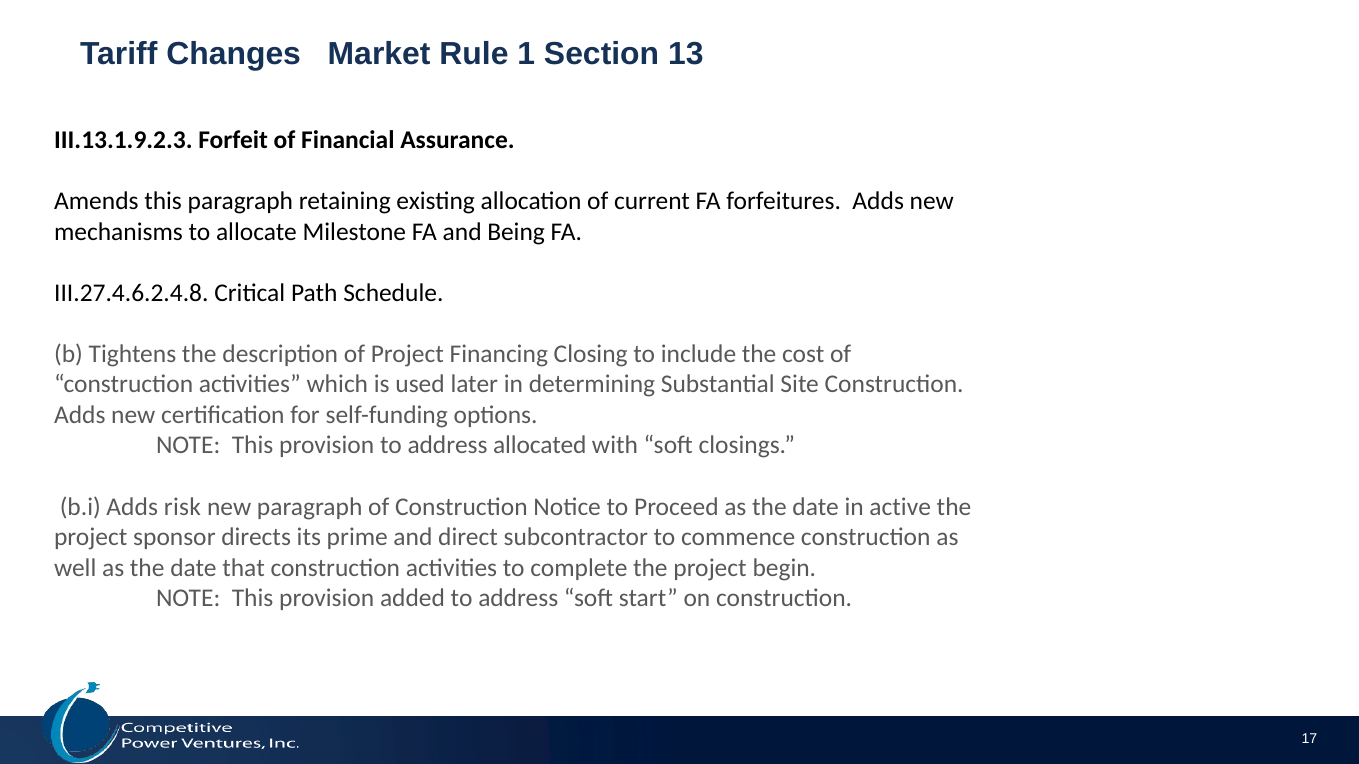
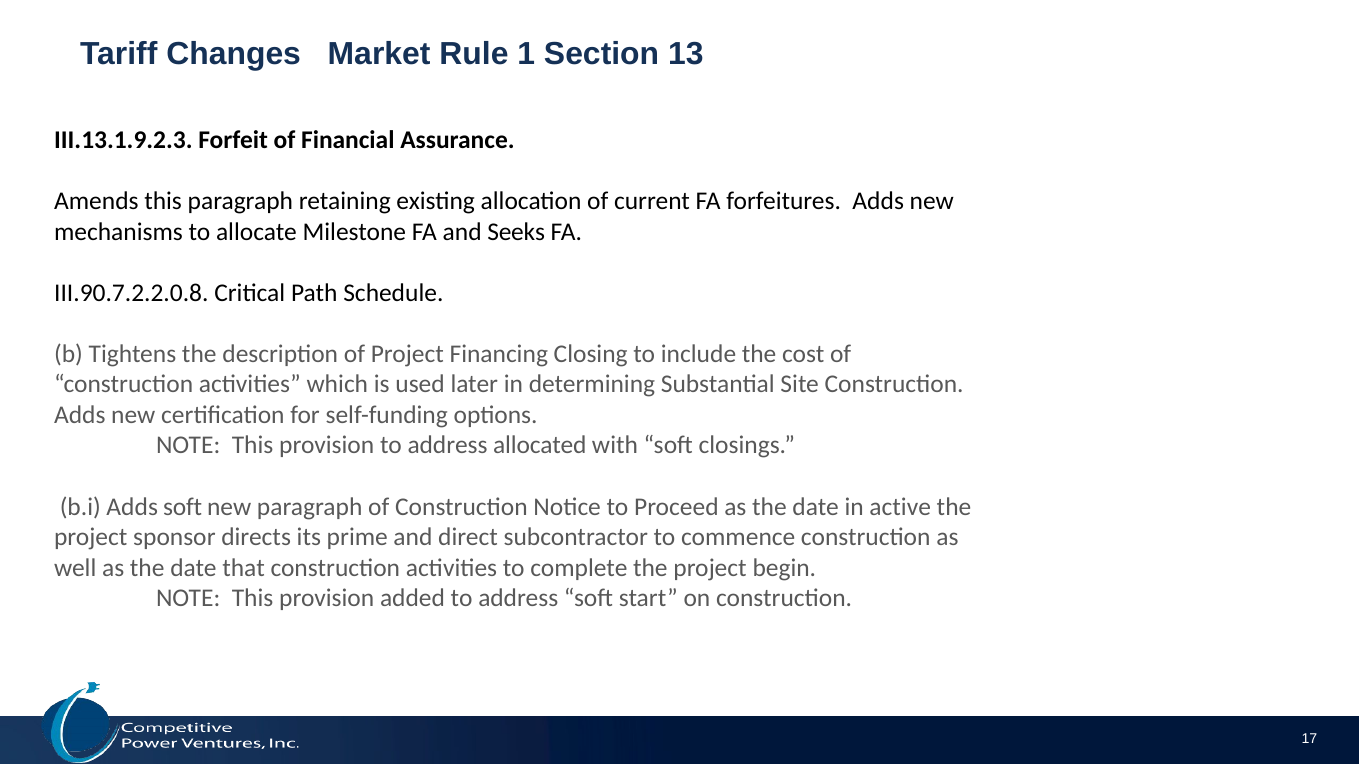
Being: Being -> Seeks (516, 232)
III.27.4.6.2.4.8: III.27.4.6.2.4.8 -> III.90.7.2.2.0.8 (131, 293)
Adds risk: risk -> soft (183, 507)
